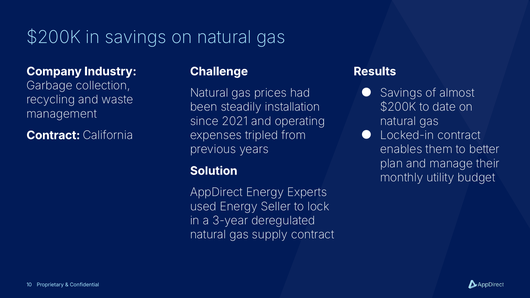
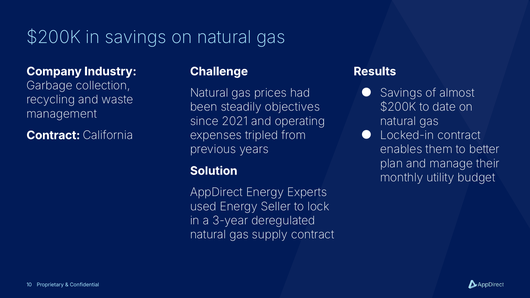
installation: installation -> objectives (292, 107)
